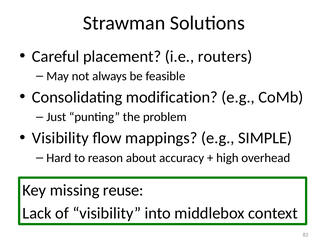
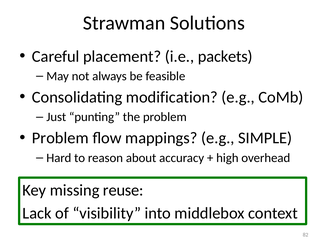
routers: routers -> packets (225, 56)
Visibility: Visibility -> Problem (60, 138)
